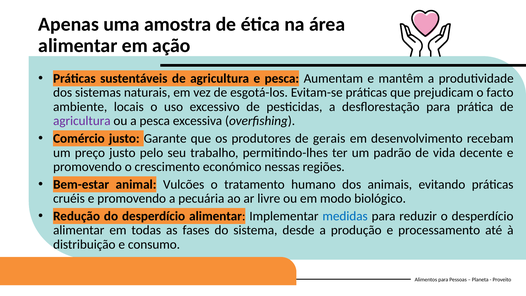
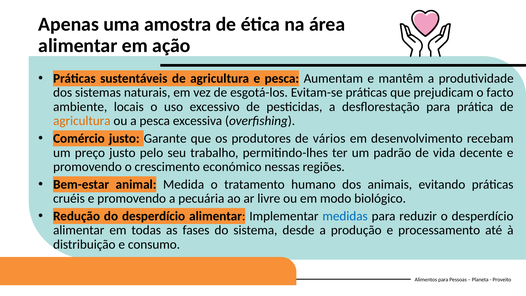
agricultura colour: purple -> orange (82, 121)
gerais: gerais -> vários (329, 138)
Vulcões: Vulcões -> Medida (184, 184)
